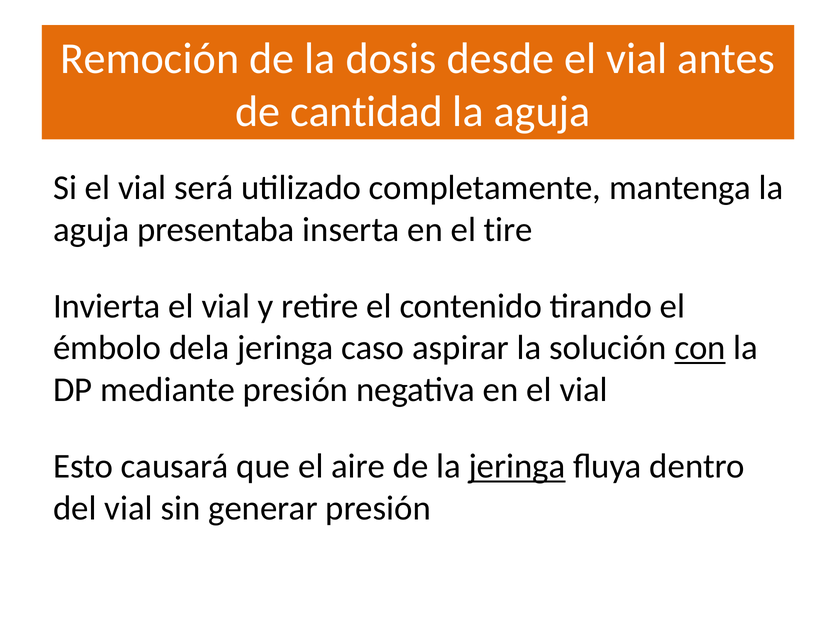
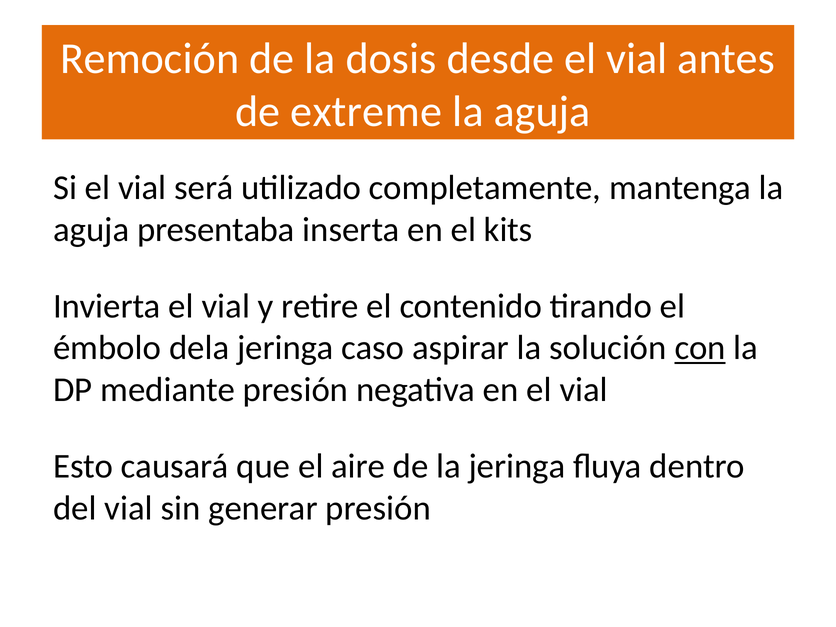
cantidad: cantidad -> extreme (366, 112)
tire: tire -> kits (508, 230)
jeringa underline: present -> none (517, 466)
